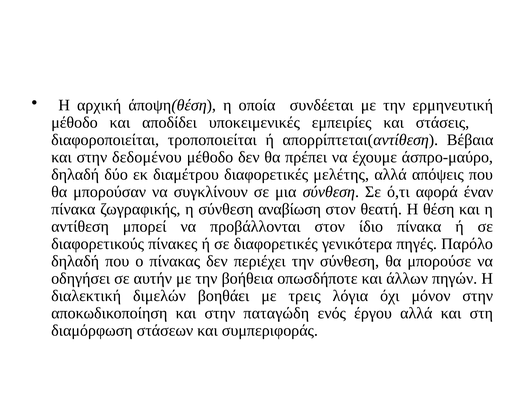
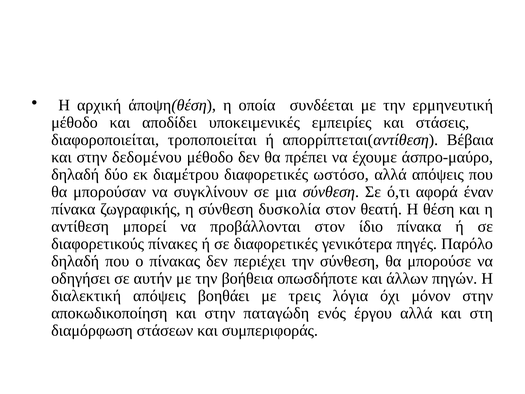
μελέτης: μελέτης -> ωστόσο (341, 175)
αναβίωση: αναβίωση -> δυσκολία (289, 209)
διαλεκτική διμελών: διμελών -> απόψεις (159, 296)
